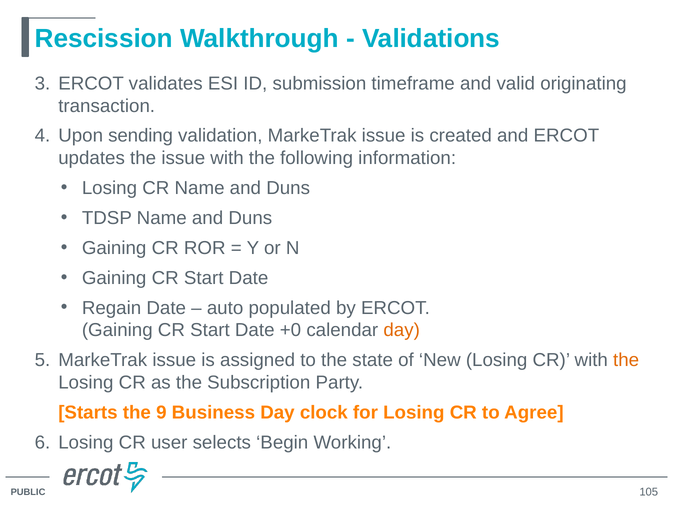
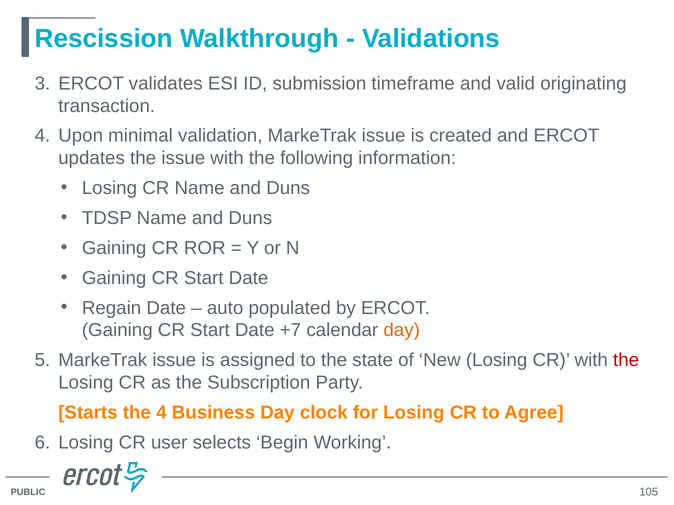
sending: sending -> minimal (141, 136)
+0: +0 -> +7 (290, 331)
the colour: orange -> red (626, 361)
the 9: 9 -> 4 (161, 413)
